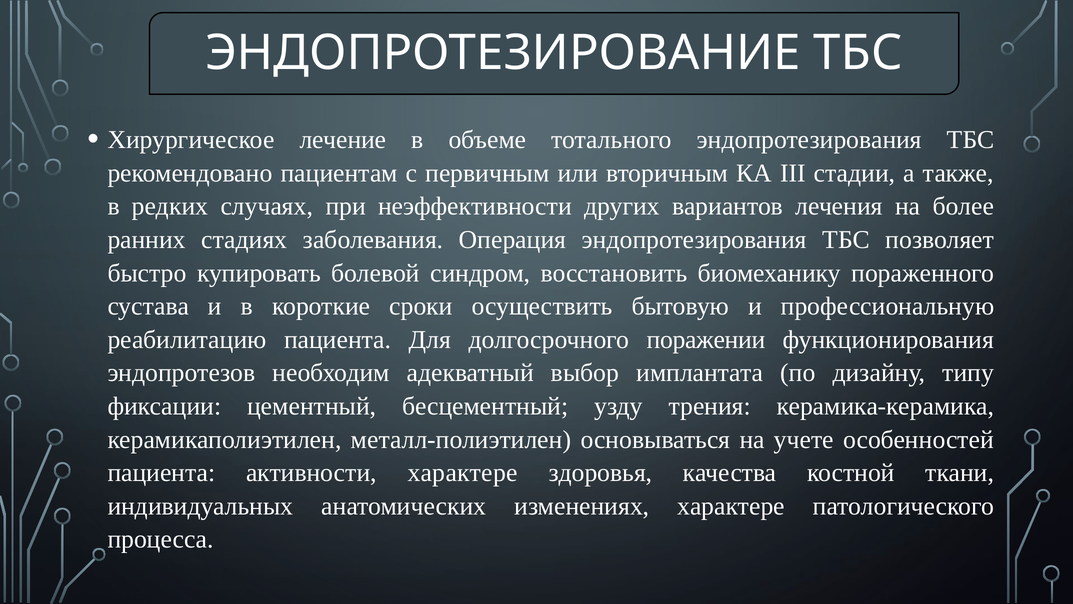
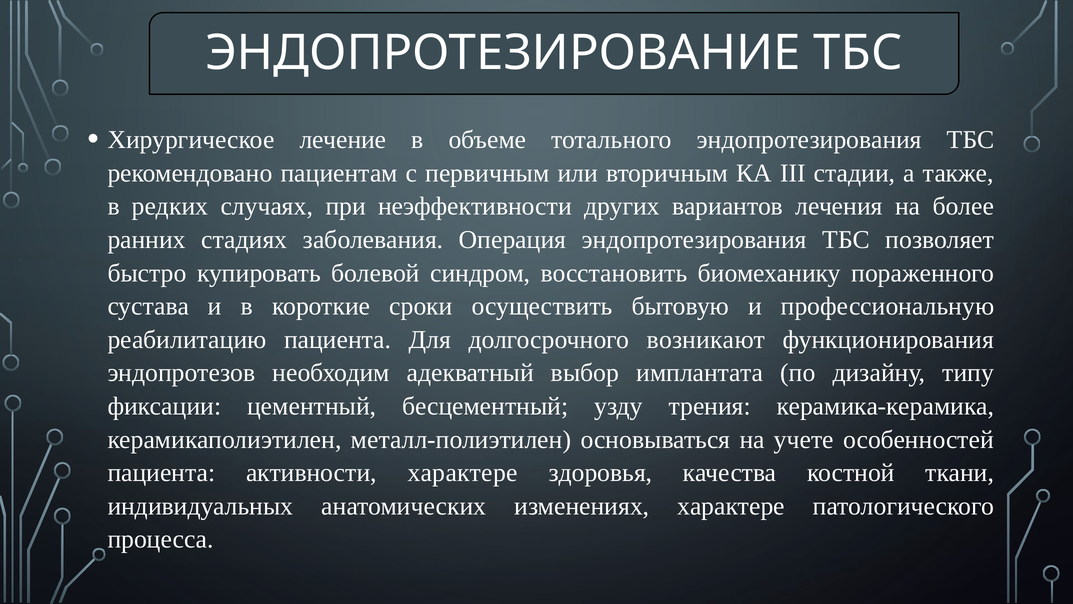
поражении: поражении -> возникают (706, 339)
